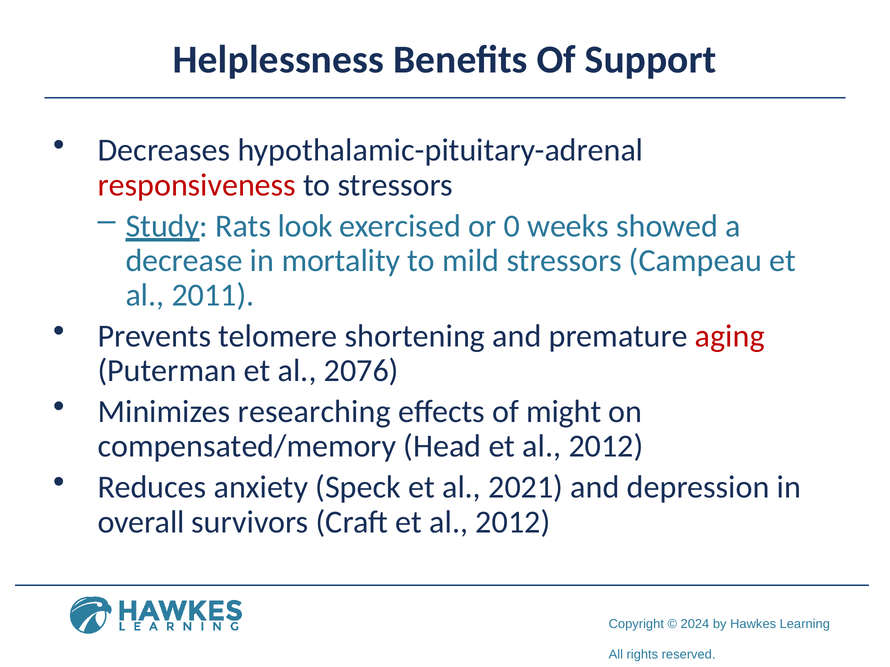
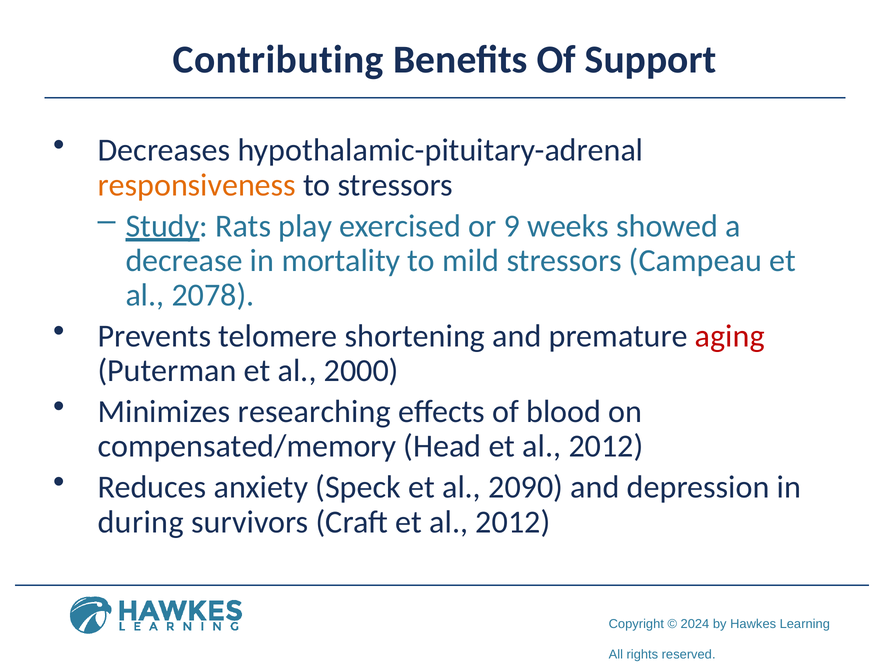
Helplessness: Helplessness -> Contributing (278, 60)
responsiveness colour: red -> orange (197, 185)
look: look -> play (305, 226)
0: 0 -> 9 (512, 226)
2011: 2011 -> 2078 (213, 296)
2076: 2076 -> 2000 (361, 371)
might: might -> blood (564, 412)
2021: 2021 -> 2090 (526, 488)
overall: overall -> during (141, 522)
